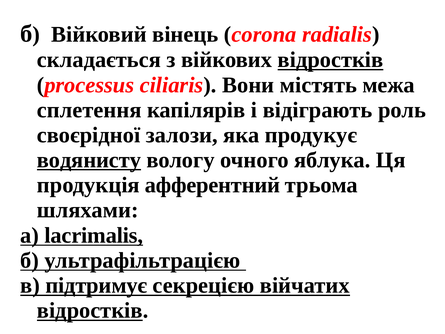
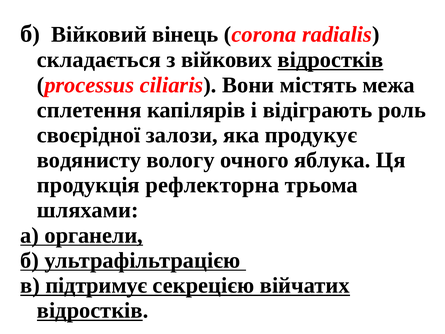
водянисту underline: present -> none (89, 160)
афферентний: афферентний -> рефлекторна (212, 185)
lacrimalis: lacrimalis -> органели (94, 235)
